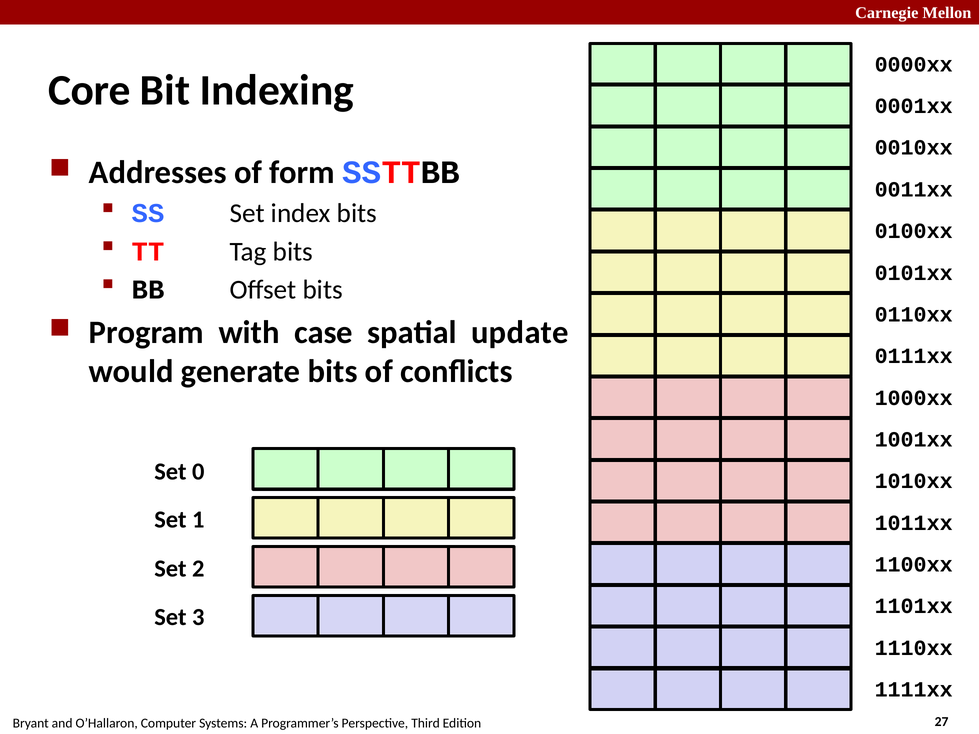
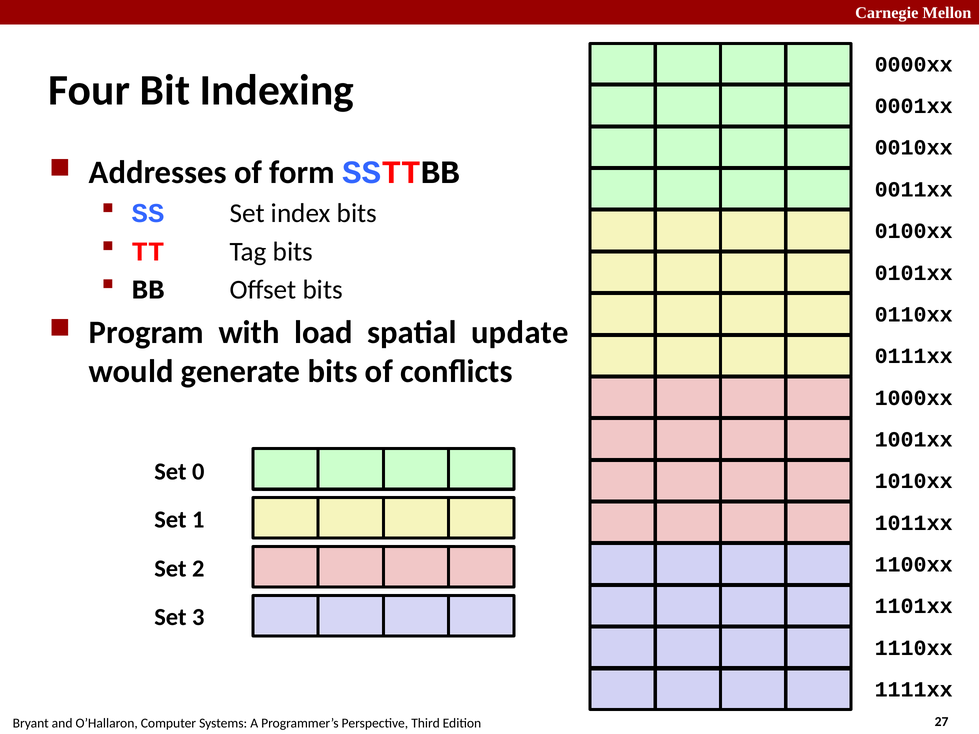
Core: Core -> Four (89, 90)
case: case -> load (324, 333)
